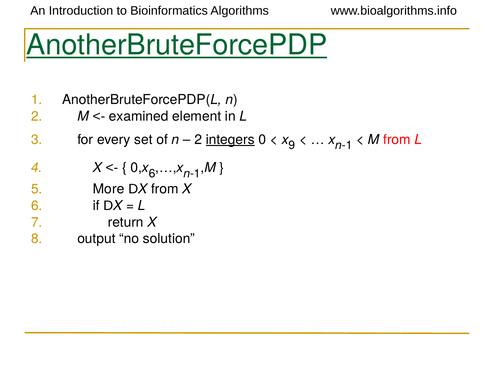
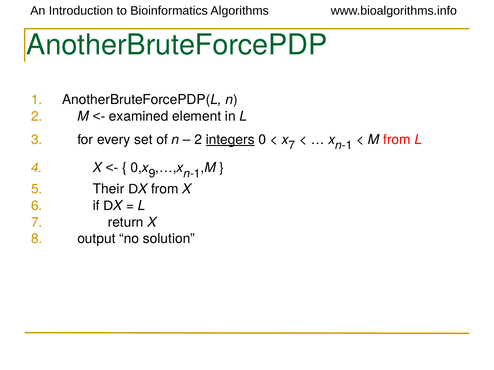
AnotherBruteForcePDP underline: present -> none (177, 45)
x 9: 9 -> 7 (292, 146)
6: 6 -> 9 (152, 174)
More: More -> Their (109, 189)
